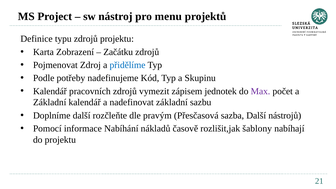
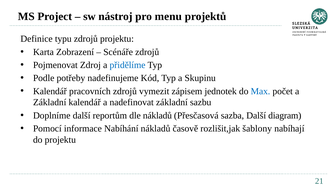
Začátku: Začátku -> Scénáře (118, 52)
Max colour: purple -> blue (260, 91)
rozčleňte: rozčleňte -> reportům (110, 115)
dle pravým: pravým -> nákladů (157, 115)
nástrojů: nástrojů -> diagram (285, 115)
